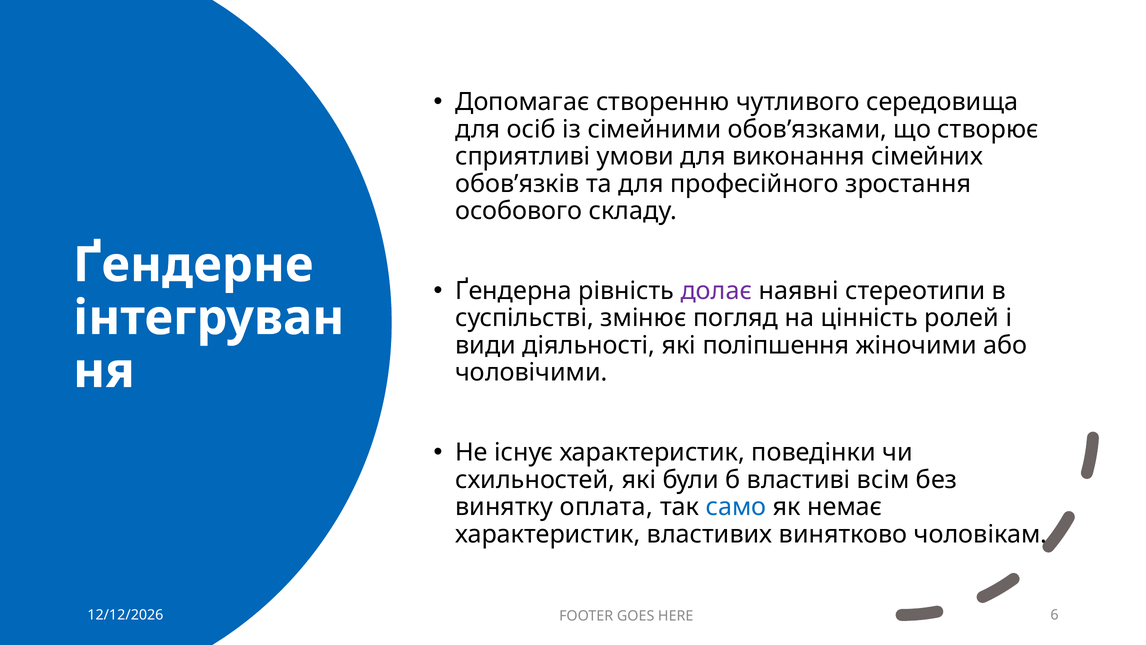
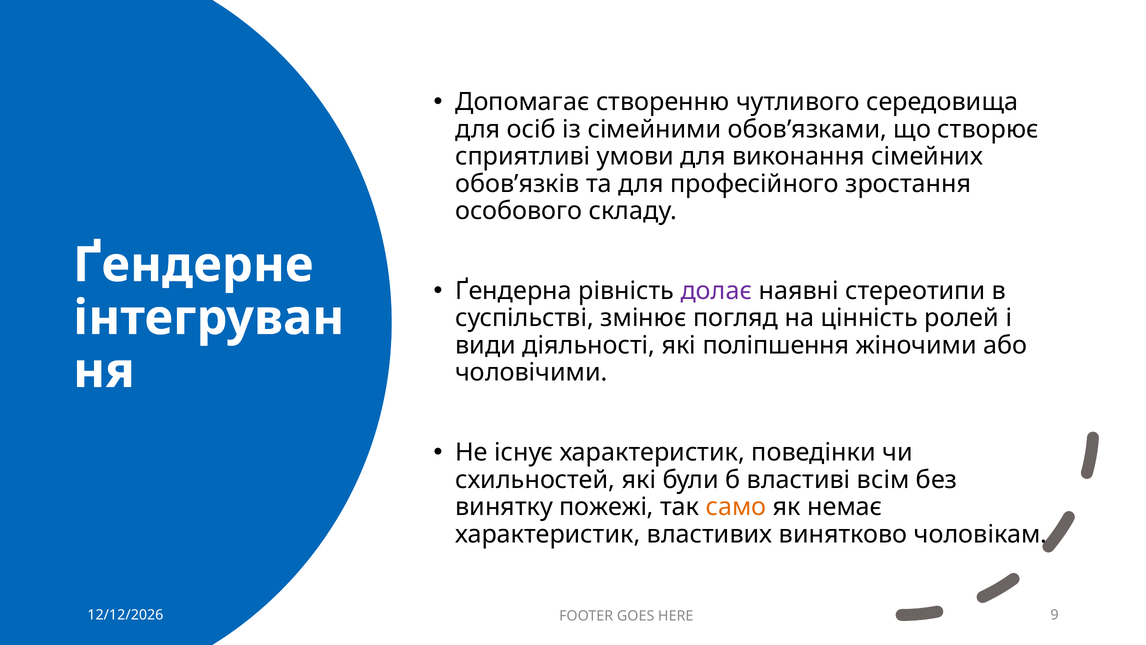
оплата: оплата -> пожежі (607, 507)
само colour: blue -> orange (736, 507)
6: 6 -> 9 (1055, 614)
